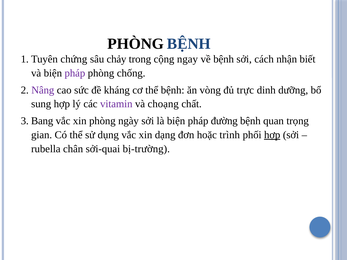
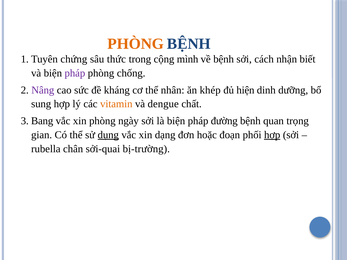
PHÒNG colour: black -> orange (136, 44)
chảy: chảy -> thức (116, 59)
ngay: ngay -> mình (188, 59)
thể bệnh: bệnh -> nhân (173, 90)
vòng: vòng -> khép (210, 90)
trực: trực -> hiện (245, 90)
vitamin colour: purple -> orange (116, 104)
choạng: choạng -> dengue (163, 104)
dụng underline: none -> present (108, 135)
trình: trình -> đoạn (230, 135)
